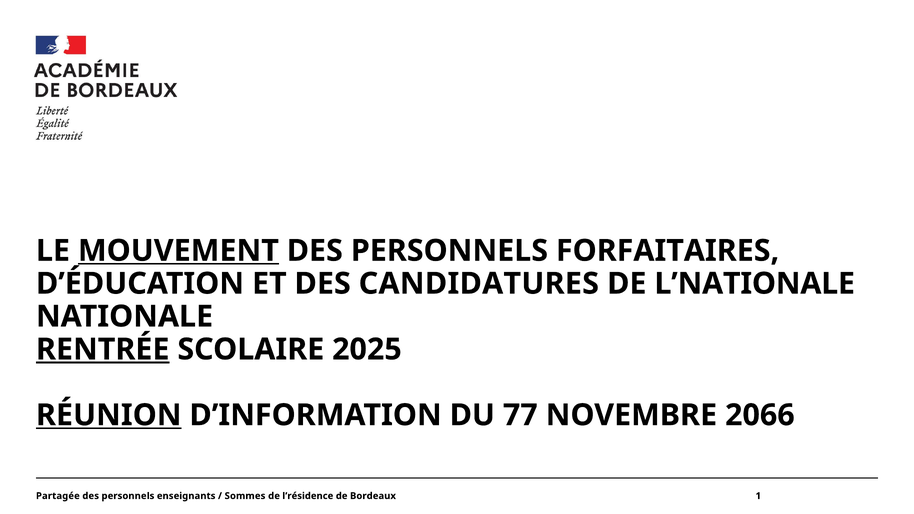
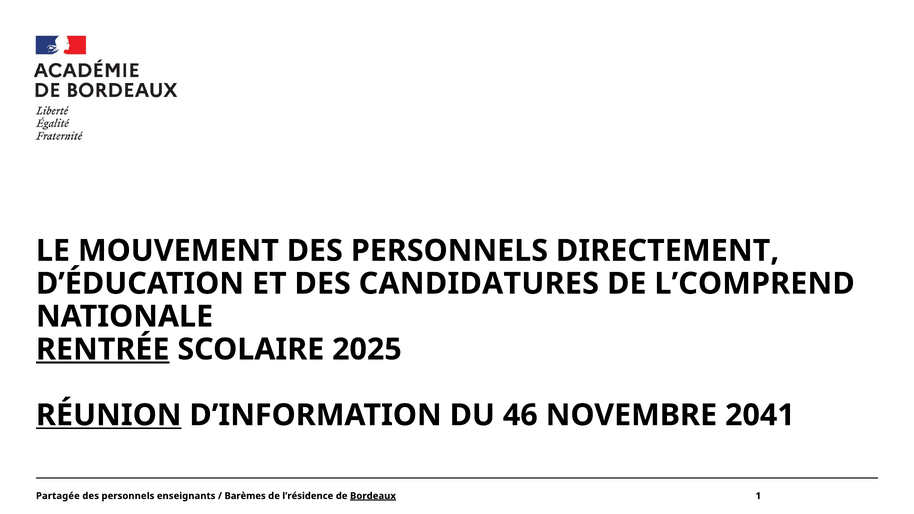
MOUVEMENT underline: present -> none (178, 251)
FORFAITAIRES: FORFAITAIRES -> DIRECTEMENT (667, 251)
L’NATIONALE: L’NATIONALE -> L’COMPREND (755, 284)
77: 77 -> 46 (520, 415)
2066: 2066 -> 2041 (760, 415)
Sommes: Sommes -> Barèmes (245, 496)
Bordeaux underline: none -> present (373, 496)
